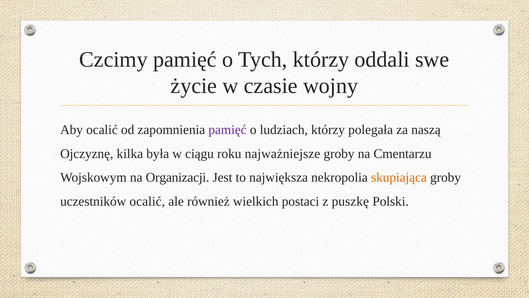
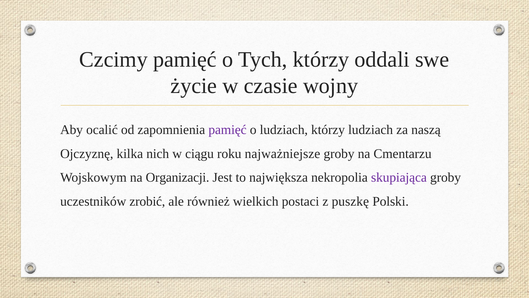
którzy polegała: polegała -> ludziach (371, 130)
była: była -> nich (158, 154)
skupiająca colour: orange -> purple (399, 177)
uczestników ocalić: ocalić -> zrobić (147, 201)
